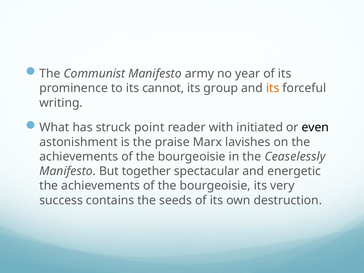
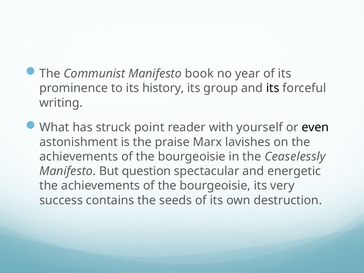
army: army -> book (199, 74)
cannot: cannot -> history (163, 88)
its colour: orange -> black (273, 88)
initiated: initiated -> yourself (260, 127)
together: together -> question (146, 171)
